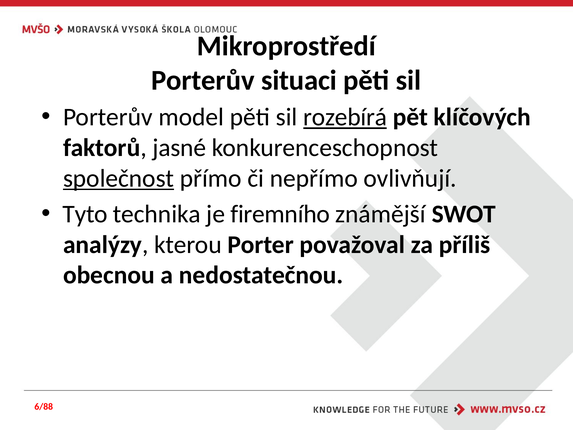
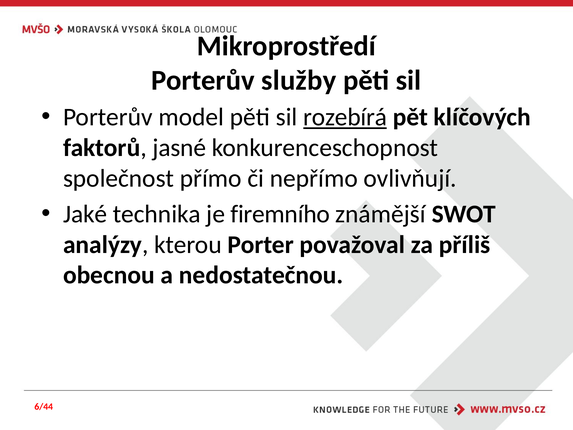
situaci: situaci -> služby (299, 80)
společnost underline: present -> none (119, 178)
Tyto: Tyto -> Jaké (85, 214)
6/88: 6/88 -> 6/44 (44, 407)
